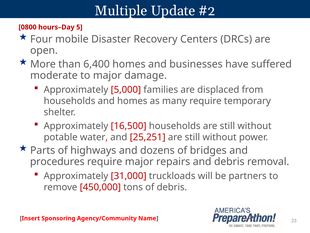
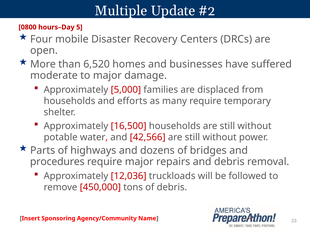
6,400: 6,400 -> 6,520 (97, 64)
and homes: homes -> efforts (132, 101)
25,251: 25,251 -> 42,566 (148, 137)
31,000: 31,000 -> 12,036 (129, 176)
partners: partners -> followed (248, 176)
